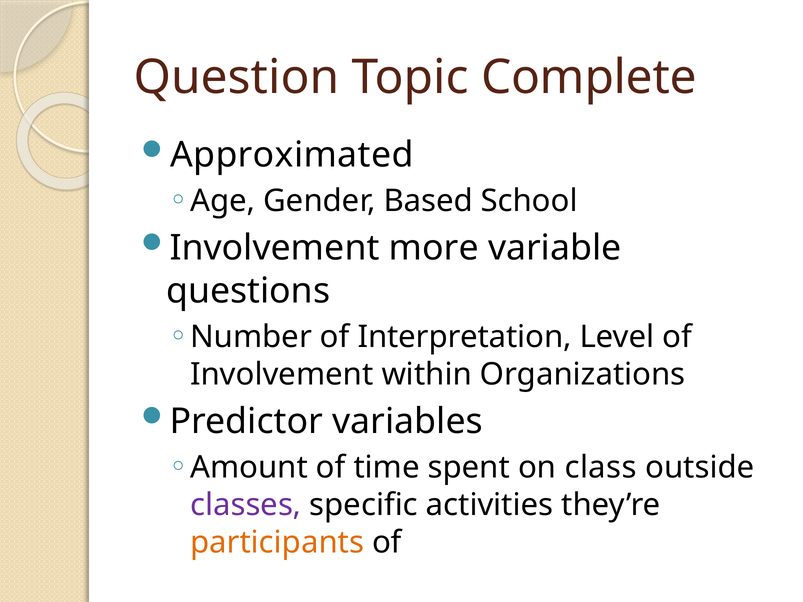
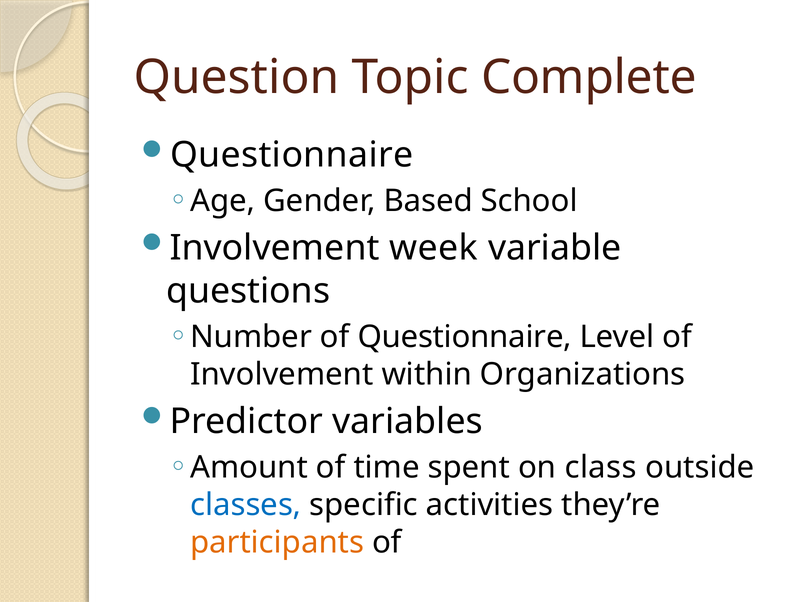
Approximated: Approximated -> Questionnaire (292, 155)
more: more -> week (434, 248)
of Interpretation: Interpretation -> Questionnaire (465, 337)
classes colour: purple -> blue (246, 505)
